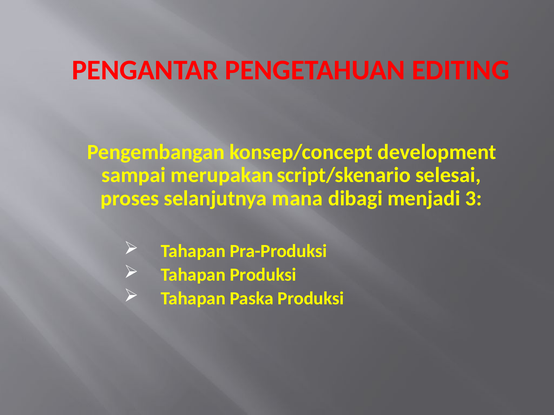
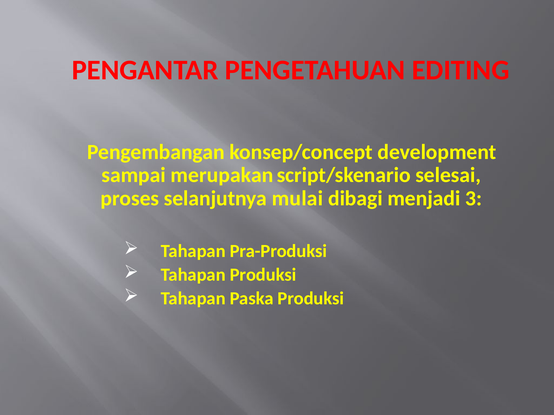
mana: mana -> mulai (297, 199)
